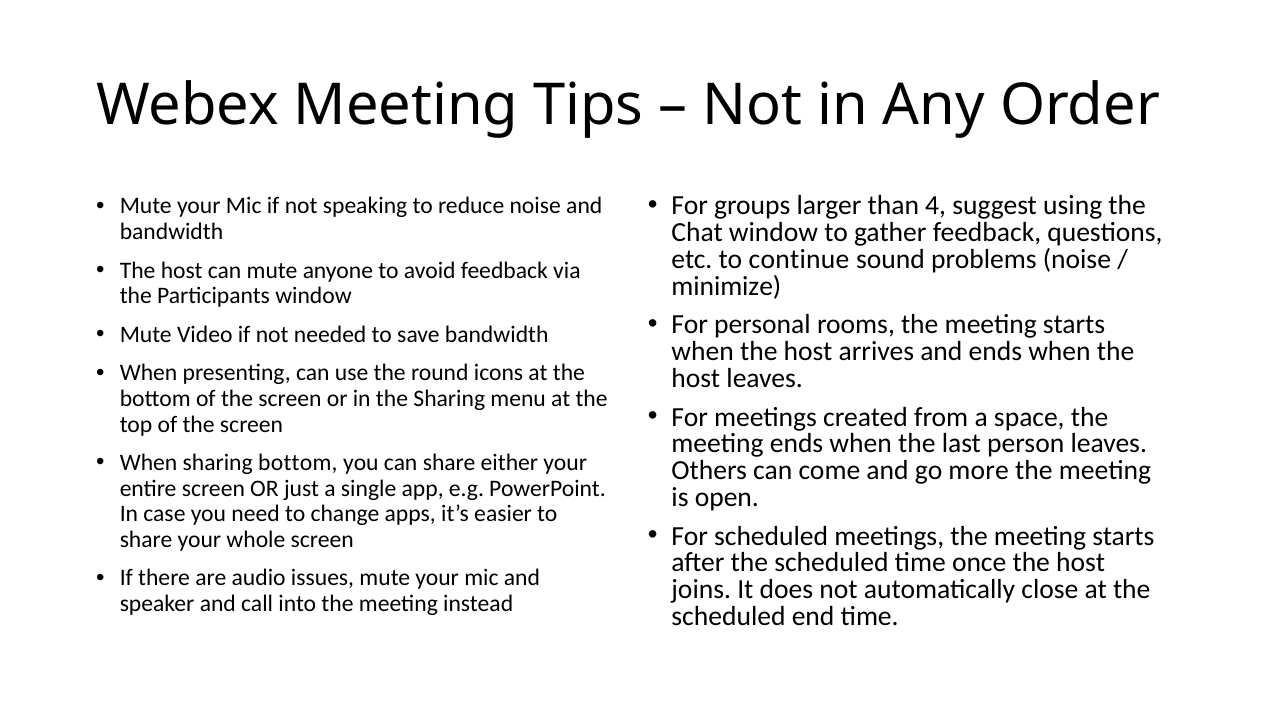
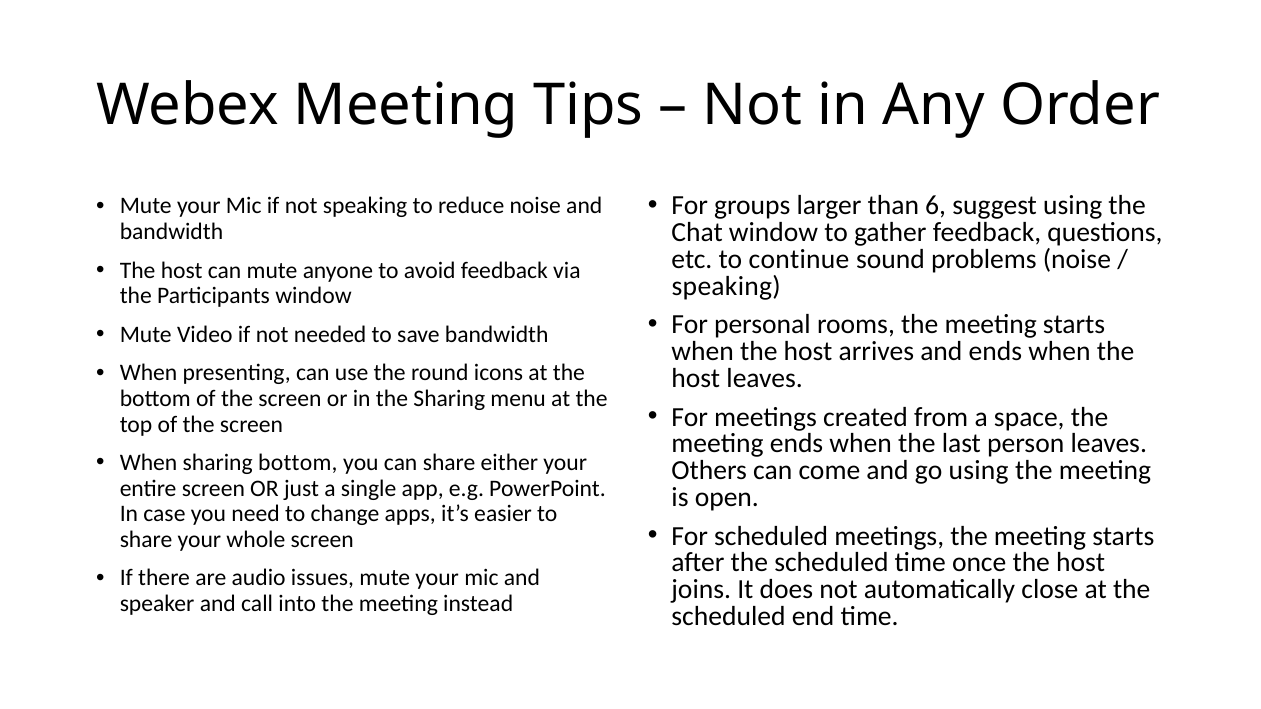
4: 4 -> 6 (936, 206)
minimize: minimize -> speaking (726, 286)
go more: more -> using (979, 471)
